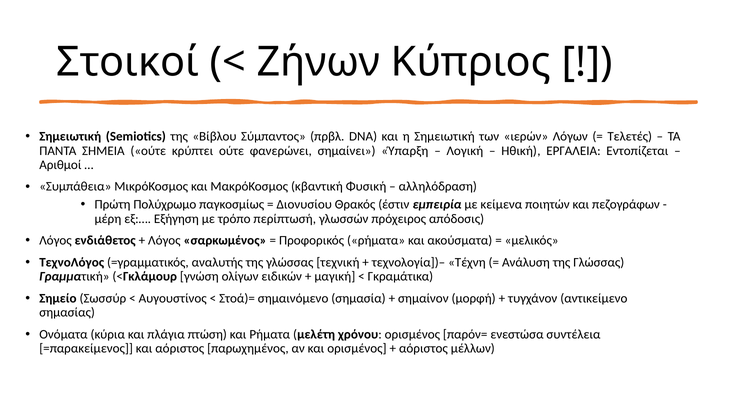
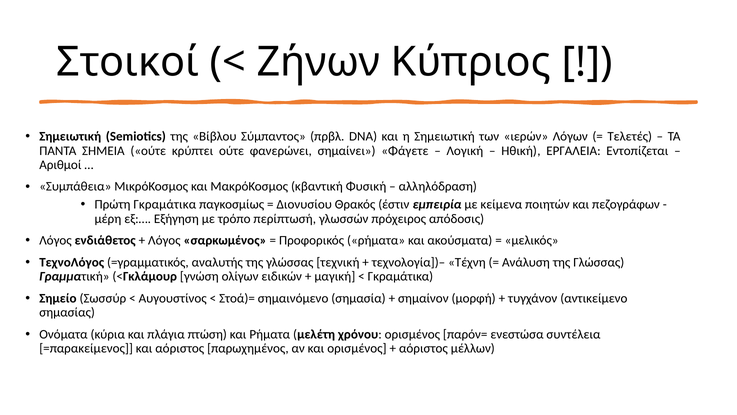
Ύπαρξη: Ύπαρξη -> Φάγετε (405, 151)
Πρώτη Πολύχρωμο: Πολύχρωμο -> Γκραμάτικα (165, 204)
